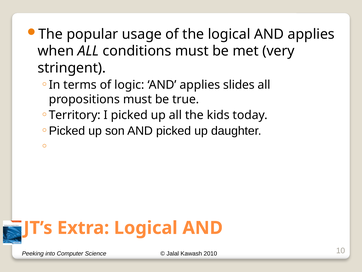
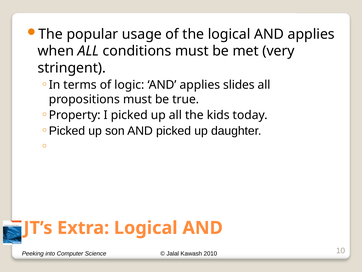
Territory: Territory -> Property (75, 115)
